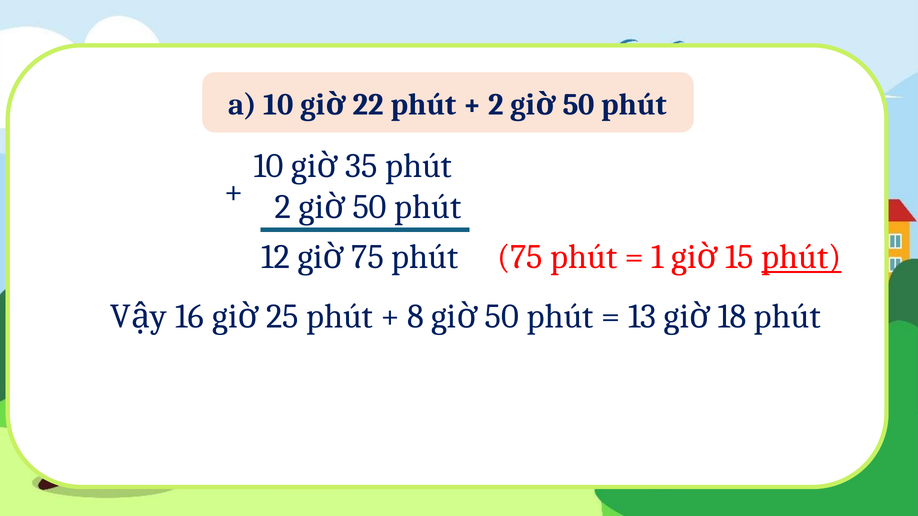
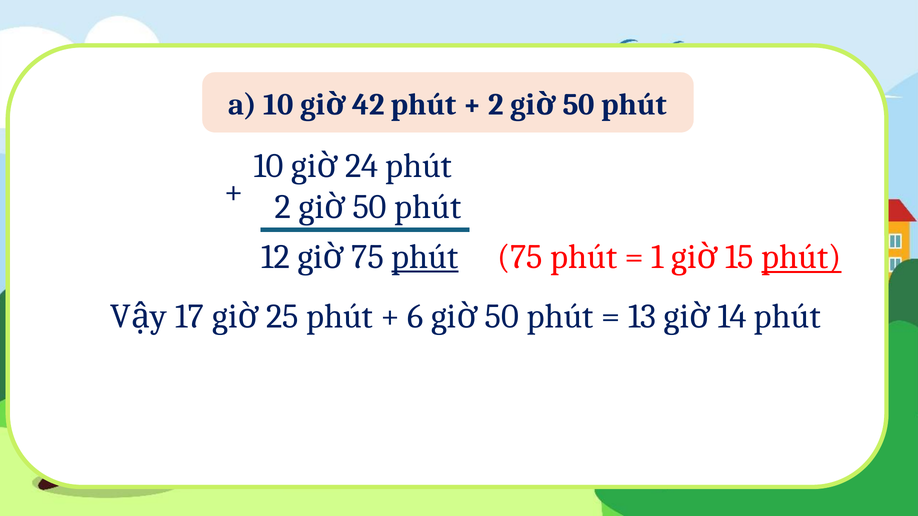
22: 22 -> 42 (369, 105)
35: 35 -> 24 (362, 166)
phút underline: none -> present (425, 257)
16: 16 -> 17 (190, 316)
8: 8 -> 6 (415, 316)
18: 18 -> 14 (732, 316)
